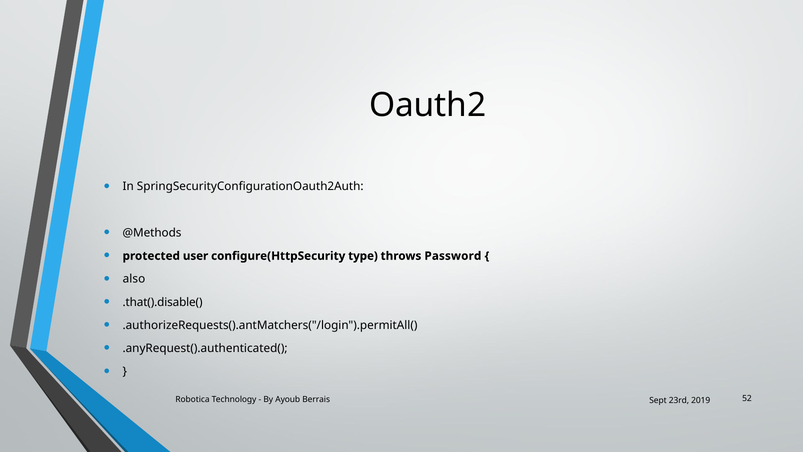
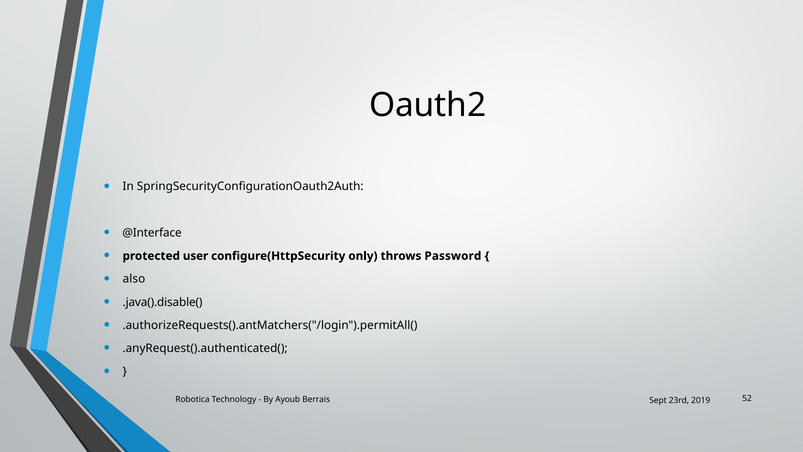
@Methods: @Methods -> @Interface (152, 233)
type: type -> only (363, 256)
.that().disable(: .that().disable( -> .java().disable( (163, 302)
